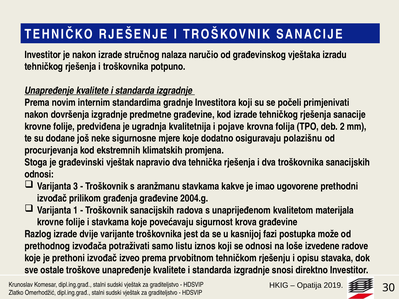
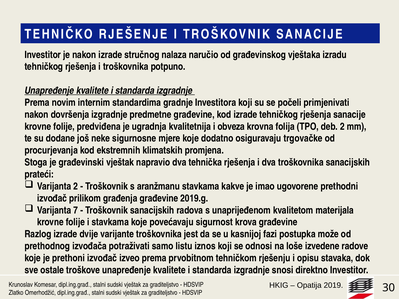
pojave: pojave -> obveza (231, 127)
polazišnu: polazišnu -> trgovačke (303, 139)
odnosi: odnosi -> prateći (39, 174)
Varijanta 3: 3 -> 2 (76, 186)
2004.g: 2004.g -> 2019.g (194, 198)
1: 1 -> 7 (76, 210)
